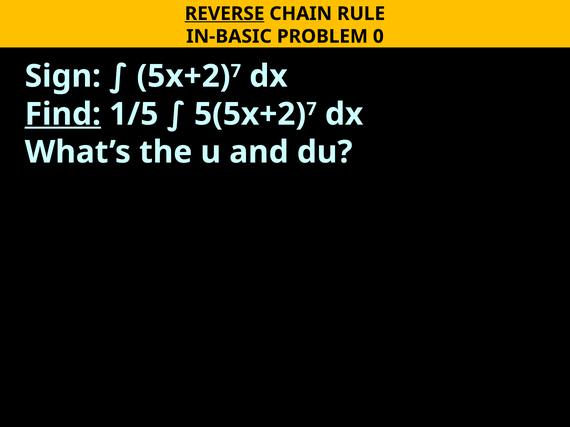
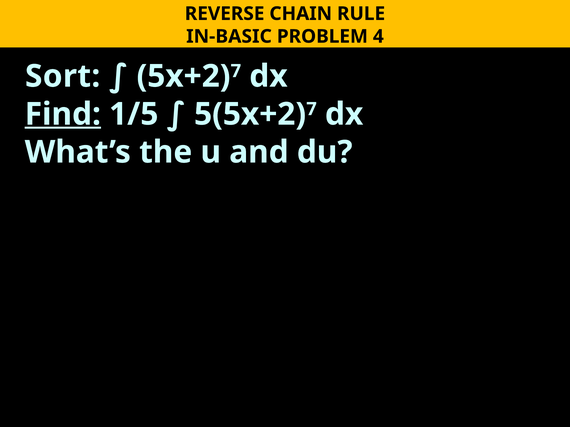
REVERSE underline: present -> none (225, 14)
0: 0 -> 4 (378, 36)
Sign: Sign -> Sort (63, 76)
